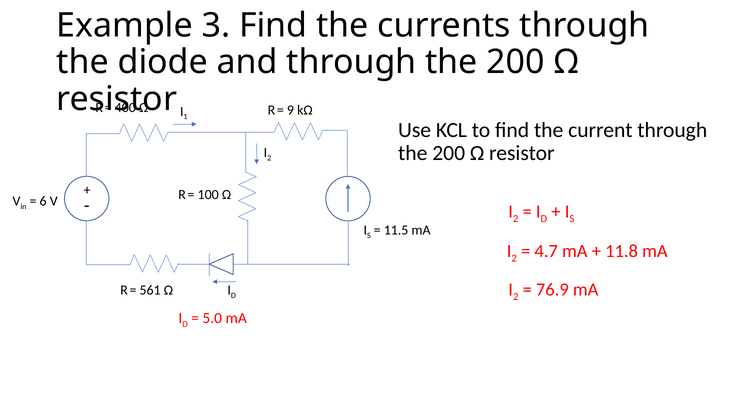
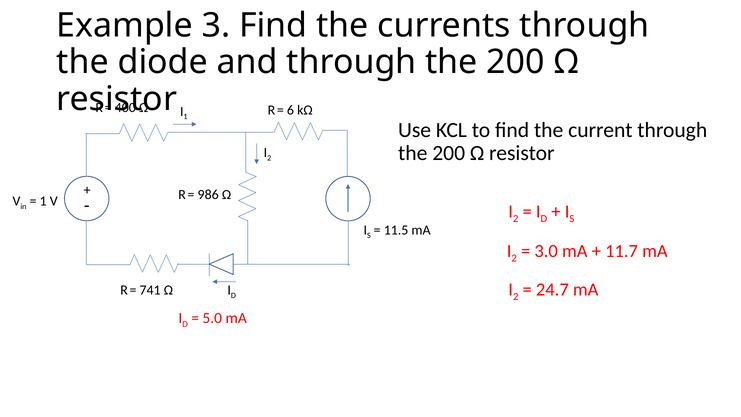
9: 9 -> 6 (290, 110)
100: 100 -> 986 (208, 195)
6: 6 -> 1 (43, 201)
4.7: 4.7 -> 3.0 (546, 251)
11.8: 11.8 -> 11.7 (622, 251)
76.9: 76.9 -> 24.7 (552, 289)
561: 561 -> 741 (150, 290)
